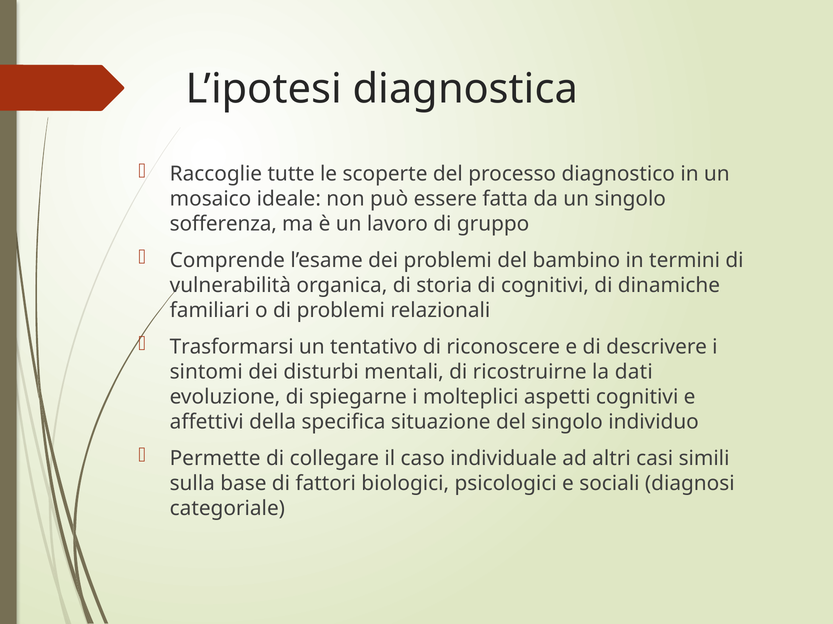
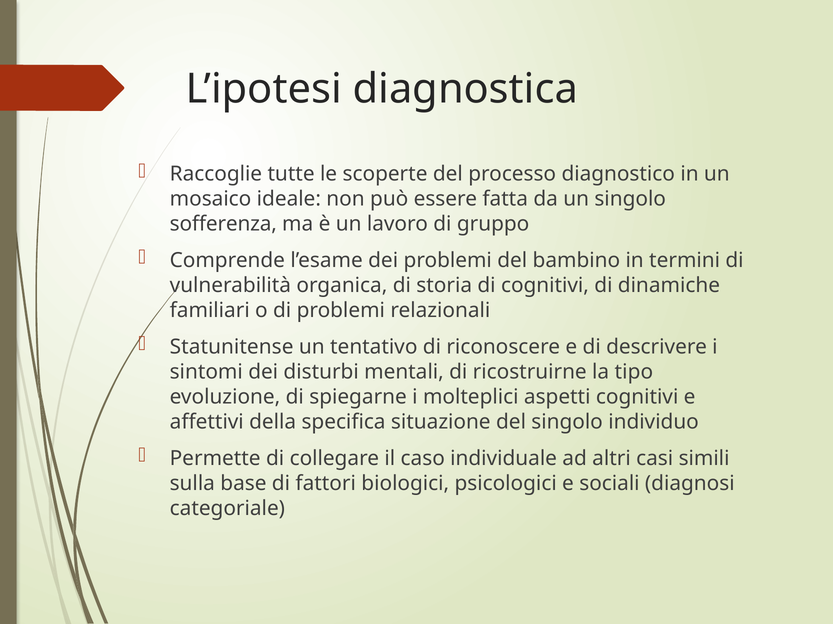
Trasformarsi: Trasformarsi -> Statunitense (232, 347)
dati: dati -> tipo (634, 372)
